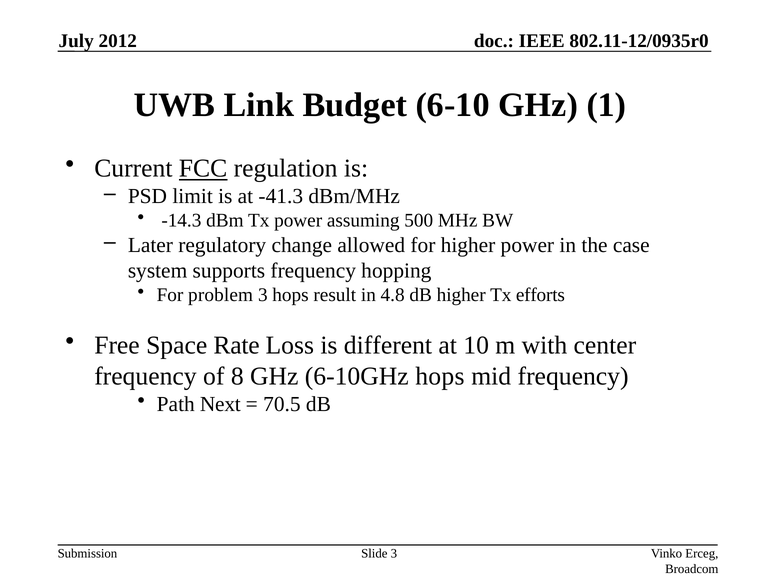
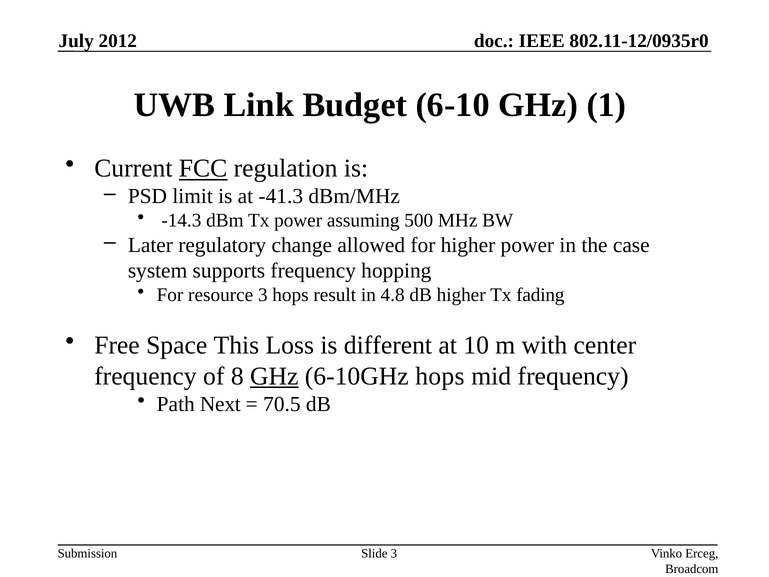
problem: problem -> resource (221, 295)
efforts: efforts -> fading (540, 295)
Rate: Rate -> This (236, 345)
GHz underline: none -> present (274, 376)
